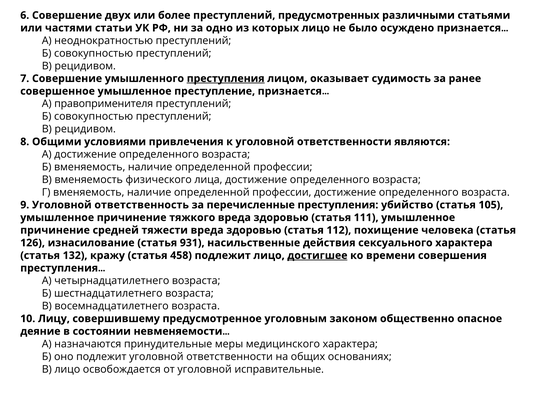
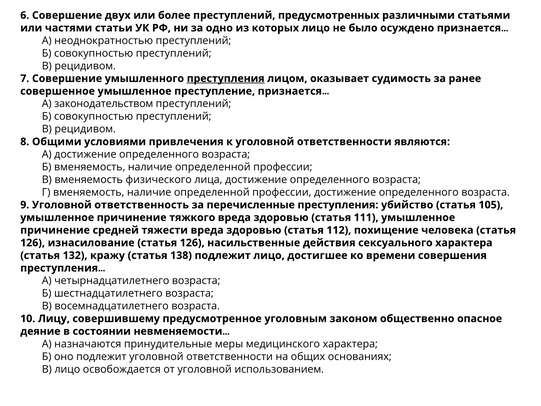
правоприменителя: правоприменителя -> законодательством (104, 104)
изнасилование статья 931: 931 -> 126 (192, 243)
458: 458 -> 138 (181, 255)
достигшее underline: present -> none (317, 255)
исправительные: исправительные -> использованием (279, 369)
